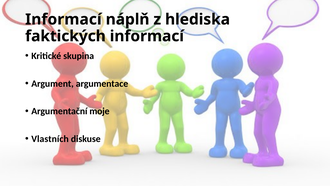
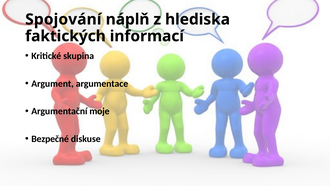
Informací: Informací -> Spojování (63, 19)
Vlastních: Vlastních -> Bezpečné (50, 139)
